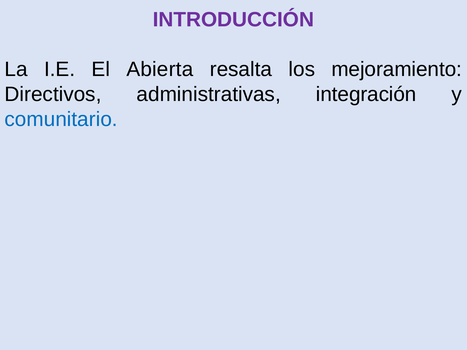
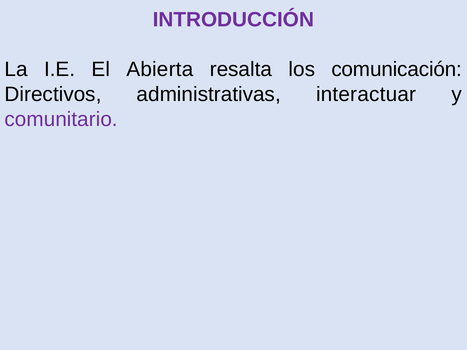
mejoramiento: mejoramiento -> comunicación (397, 69)
integración: integración -> interactuar (366, 94)
comunitario colour: blue -> purple (61, 119)
